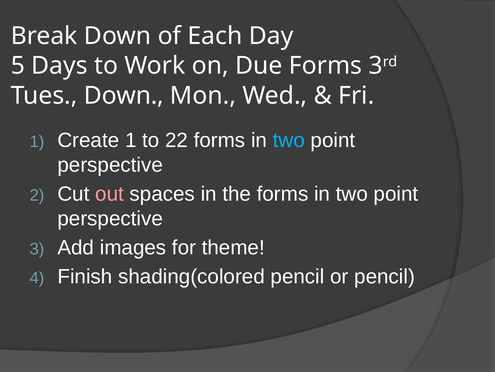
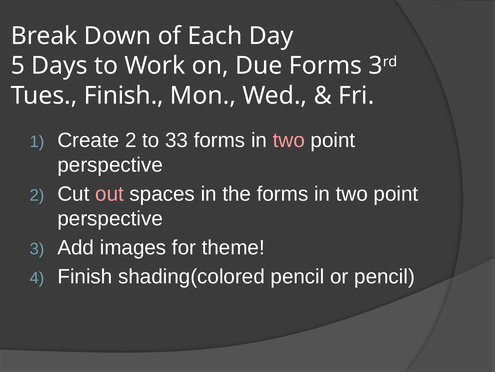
Tues Down: Down -> Finish (124, 95)
Create 1: 1 -> 2 (131, 140)
22: 22 -> 33 (177, 140)
two colour: light blue -> pink (289, 140)
